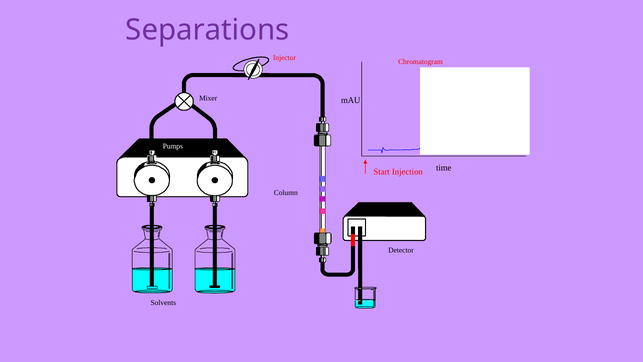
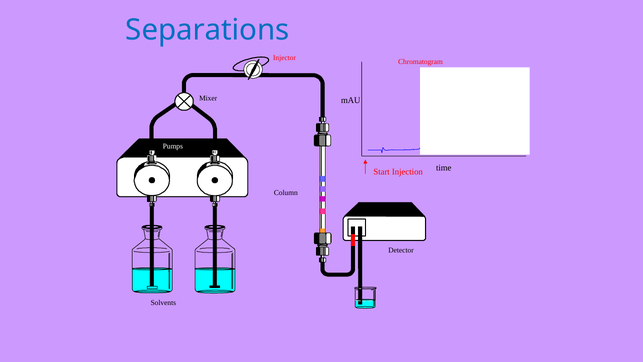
Separations colour: purple -> blue (207, 30)
